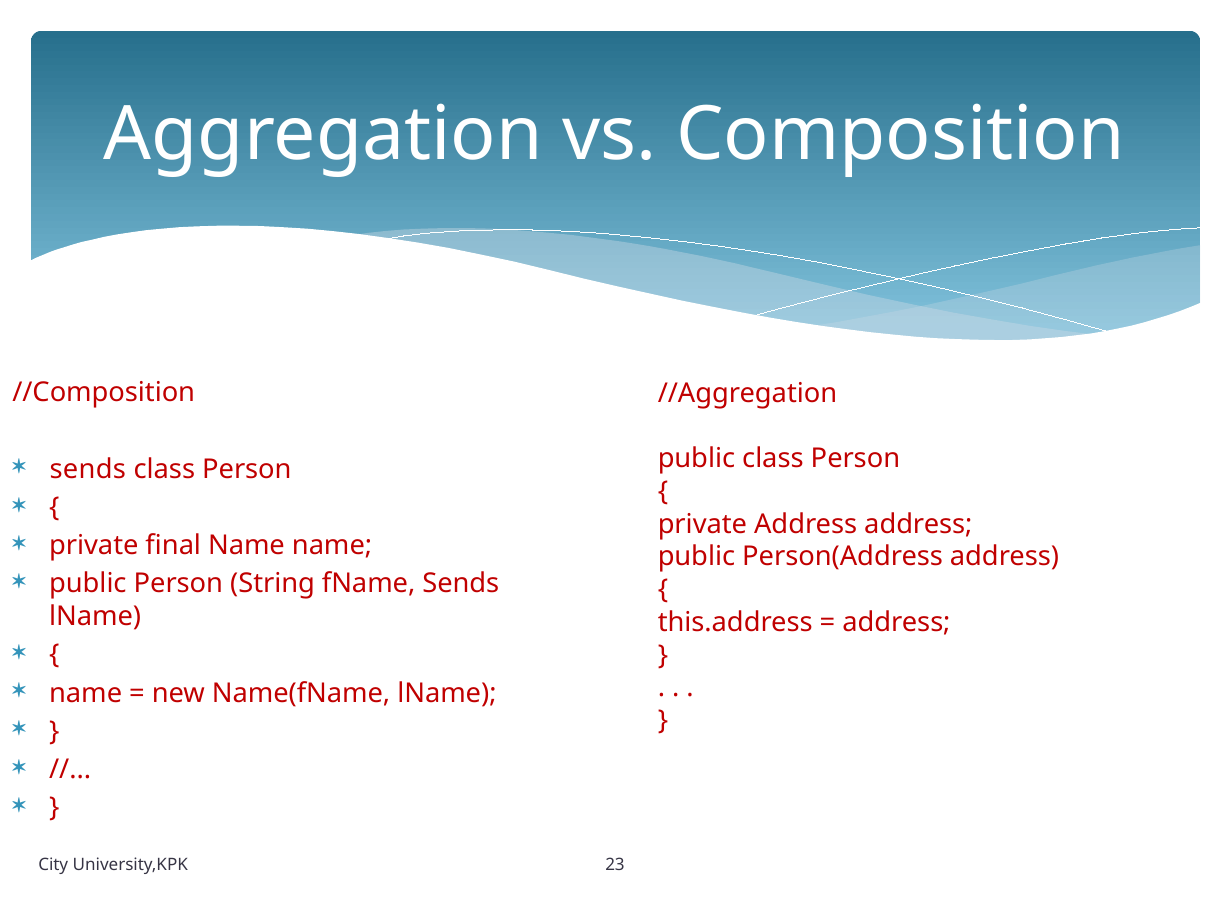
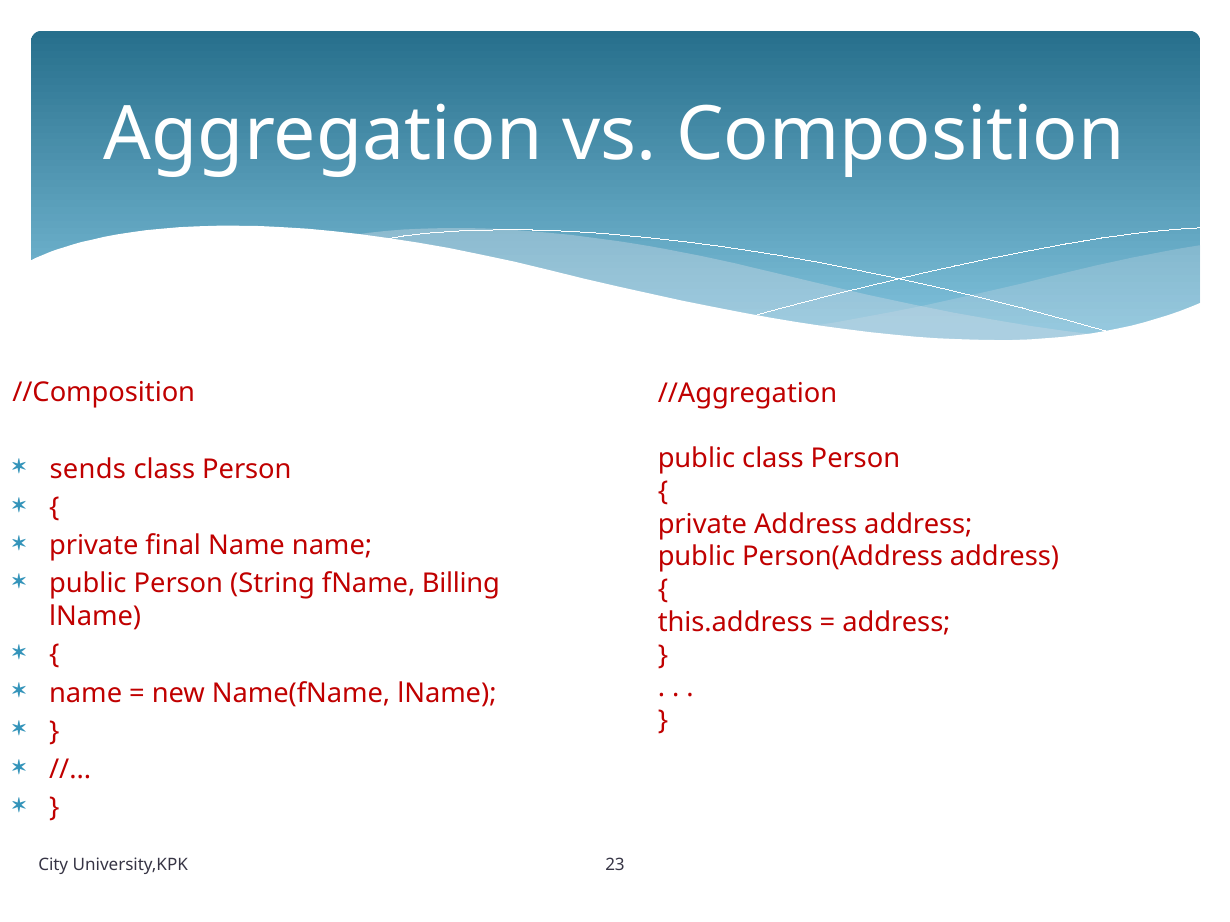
fName Sends: Sends -> Billing (461, 584)
